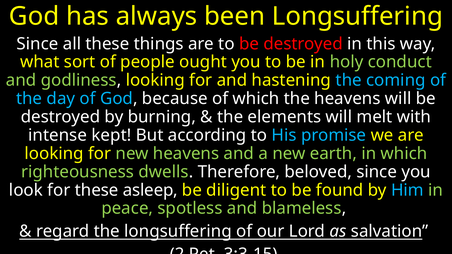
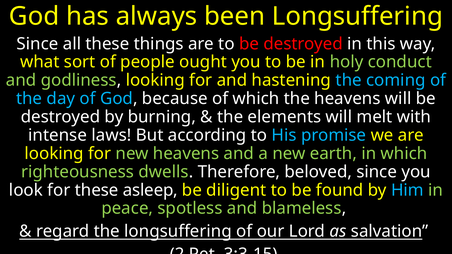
kept: kept -> laws (111, 135)
